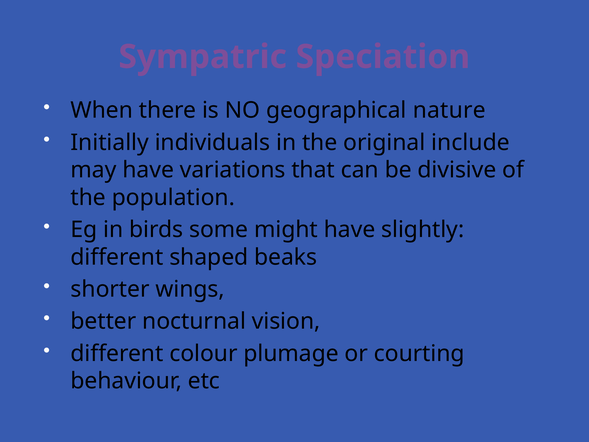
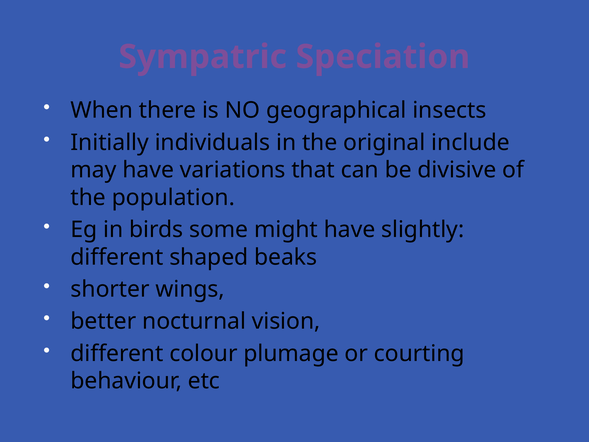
nature: nature -> insects (449, 110)
